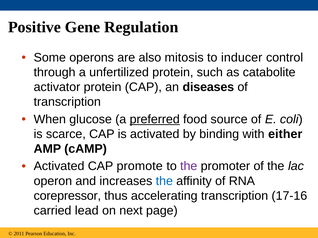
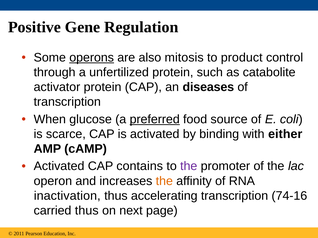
operons underline: none -> present (92, 58)
inducer: inducer -> product (242, 58)
promote: promote -> contains (140, 166)
the colour: blue -> orange (164, 181)
corepressor: corepressor -> inactivation (67, 196)
17-16: 17-16 -> 74-16 (289, 196)
carried lead: lead -> thus (87, 211)
